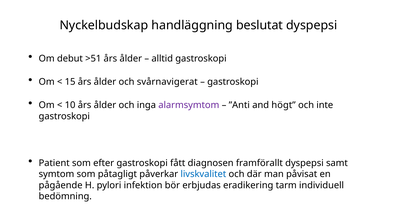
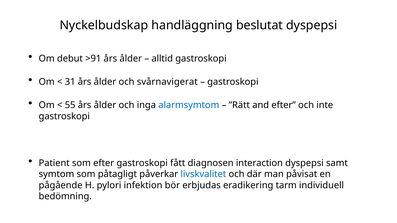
>51: >51 -> >91 (93, 59)
15: 15 -> 31 (70, 82)
10: 10 -> 55 (70, 105)
alarmsymtom colour: purple -> blue (189, 105)
”Anti: ”Anti -> ”Rätt (239, 105)
and högt: högt -> efter (284, 105)
framförallt: framförallt -> interaction (259, 163)
